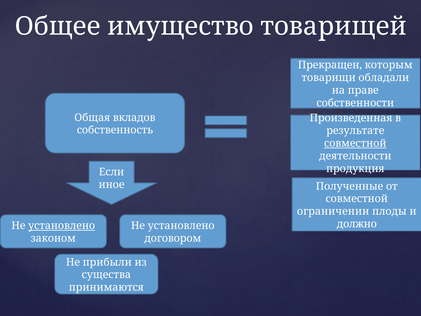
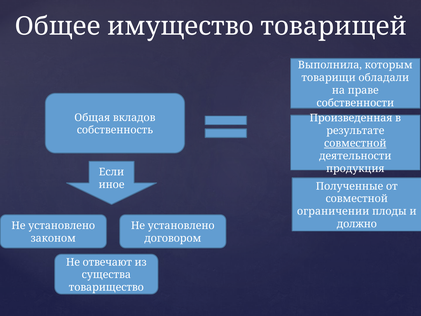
Прекращен: Прекращен -> Выполнила (330, 65)
установлено underline: present -> none (62, 226)
прибыли: прибыли -> отвечают (107, 262)
принимаются: принимаются -> товарищество (106, 287)
